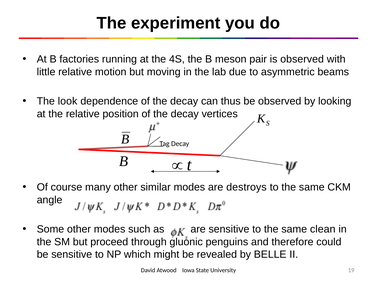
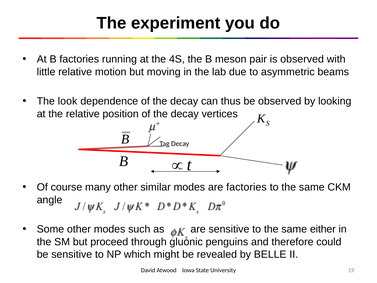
are destroys: destroys -> factories (246, 187)
clean: clean -> either (323, 229)
